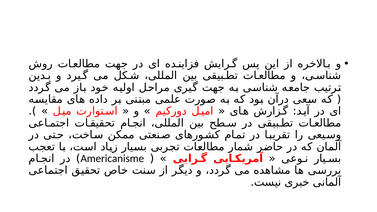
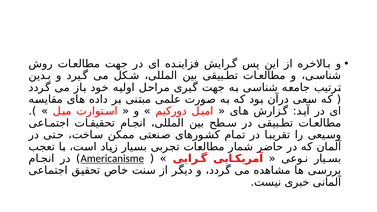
Americanisme underline: none -> present (112, 159)
